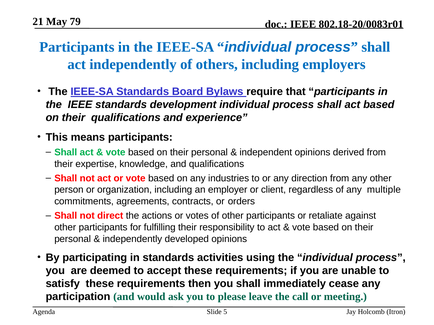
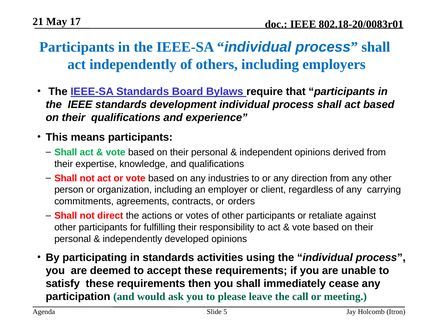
79: 79 -> 17 (75, 22)
multiple: multiple -> carrying (384, 190)
